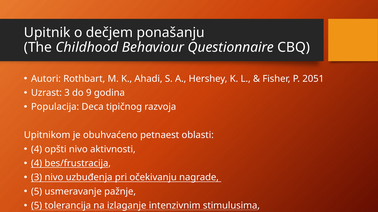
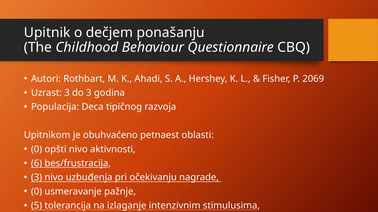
2051: 2051 -> 2069 (313, 79)
do 9: 9 -> 3 (89, 93)
4: 4 -> 0 (37, 150)
4: 4 -> 6 (37, 164)
5: 5 -> 0 (37, 192)
